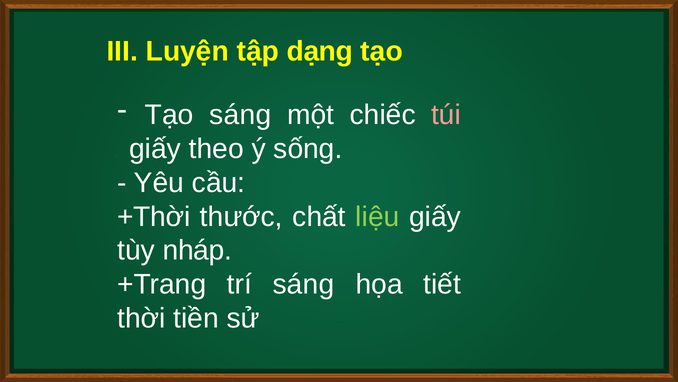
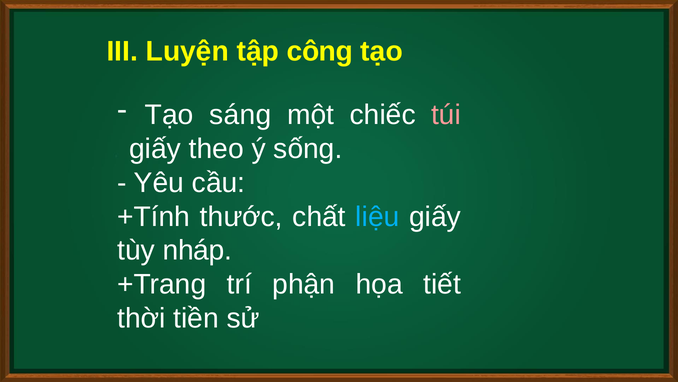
dạng: dạng -> công (320, 51)
+Thời: +Thời -> +Tính (154, 216)
liệu colour: light green -> light blue (377, 216)
trí sáng: sáng -> phận (304, 284)
